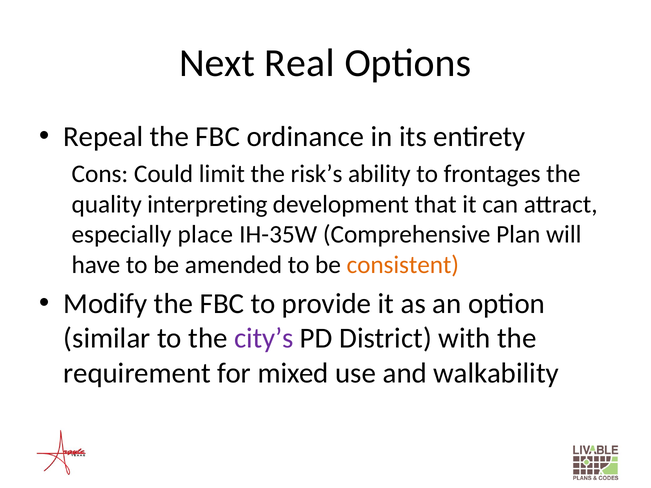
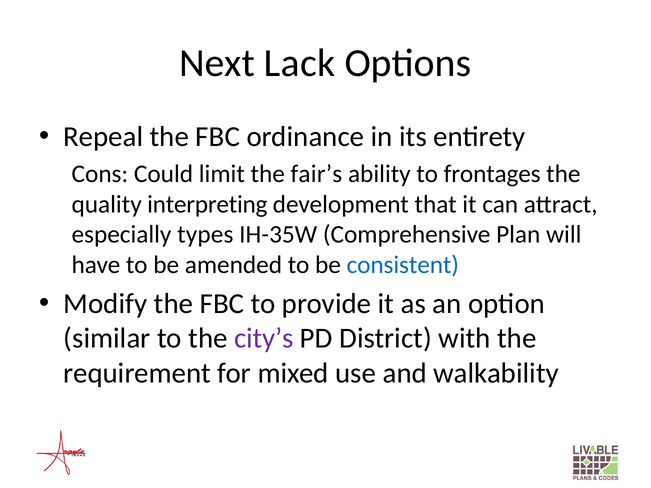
Real: Real -> Lack (300, 63)
risk’s: risk’s -> fair’s (316, 174)
place: place -> types (205, 235)
consistent colour: orange -> blue (403, 265)
